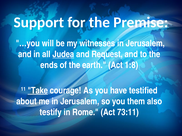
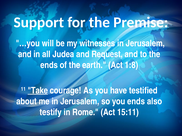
Judea underline: present -> none (63, 54)
you them: them -> ends (136, 102)
73:11: 73:11 -> 15:11 (128, 113)
